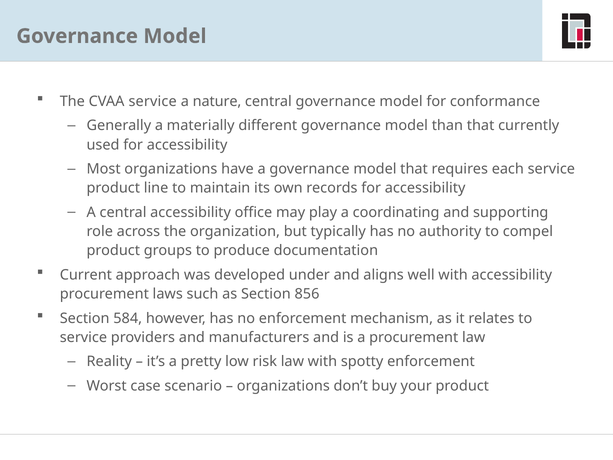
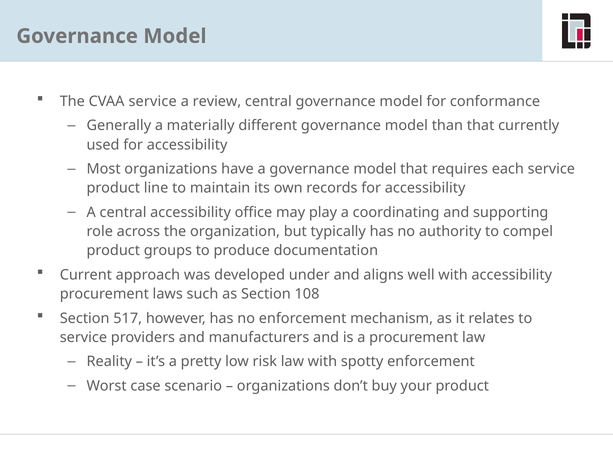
nature: nature -> review (217, 101)
856: 856 -> 108 (307, 294)
584: 584 -> 517 (128, 318)
